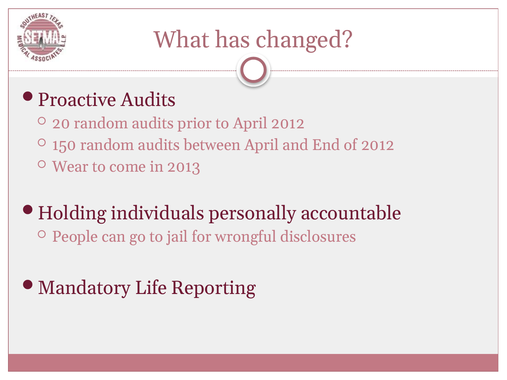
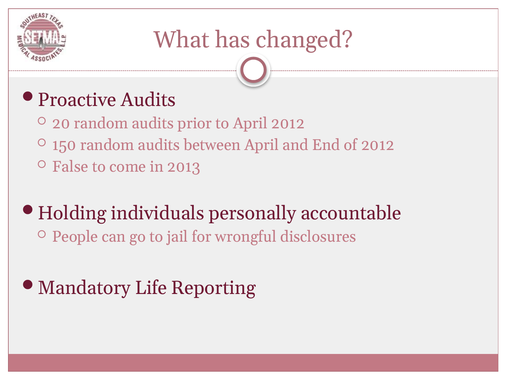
Wear: Wear -> False (70, 167)
